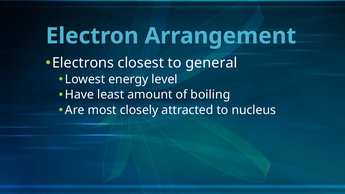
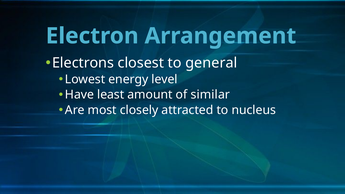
boiling: boiling -> similar (210, 95)
